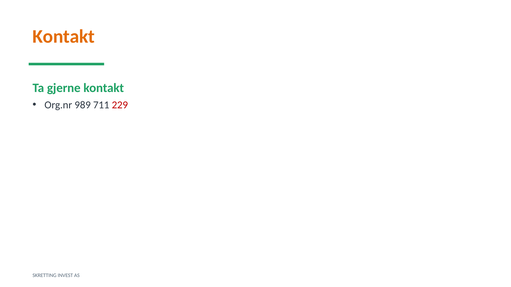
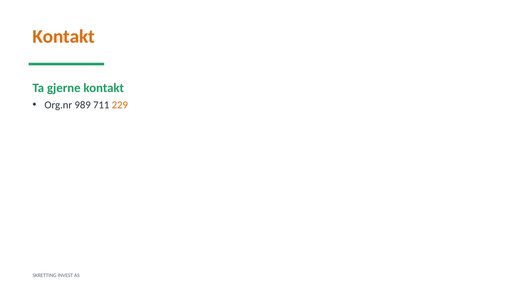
229 colour: red -> orange (120, 105)
